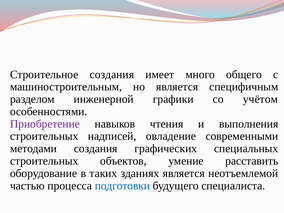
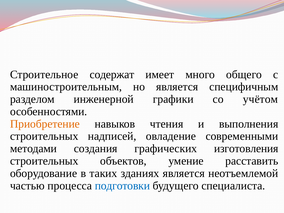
Строительное создания: создания -> содержат (112, 74)
Приобретение colour: purple -> orange (45, 124)
специальных: специальных -> изготовления (246, 149)
